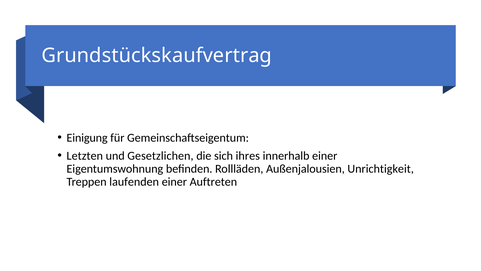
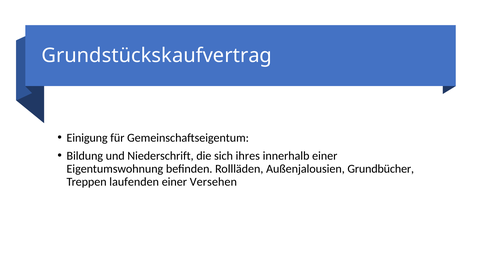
Letzten: Letzten -> Bildung (85, 156)
Gesetzlichen: Gesetzlichen -> Niederschrift (161, 156)
Unrichtigkeit: Unrichtigkeit -> Grundbücher (381, 169)
Auftreten: Auftreten -> Versehen (213, 182)
